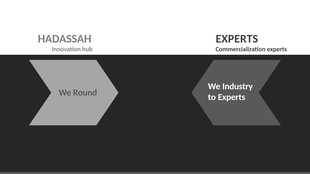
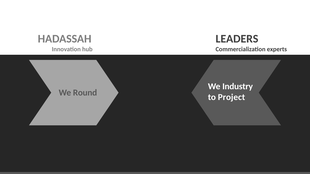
EXPERTS: EXPERTS -> LEADERS (237, 39)
to Experts: Experts -> Project (231, 97)
